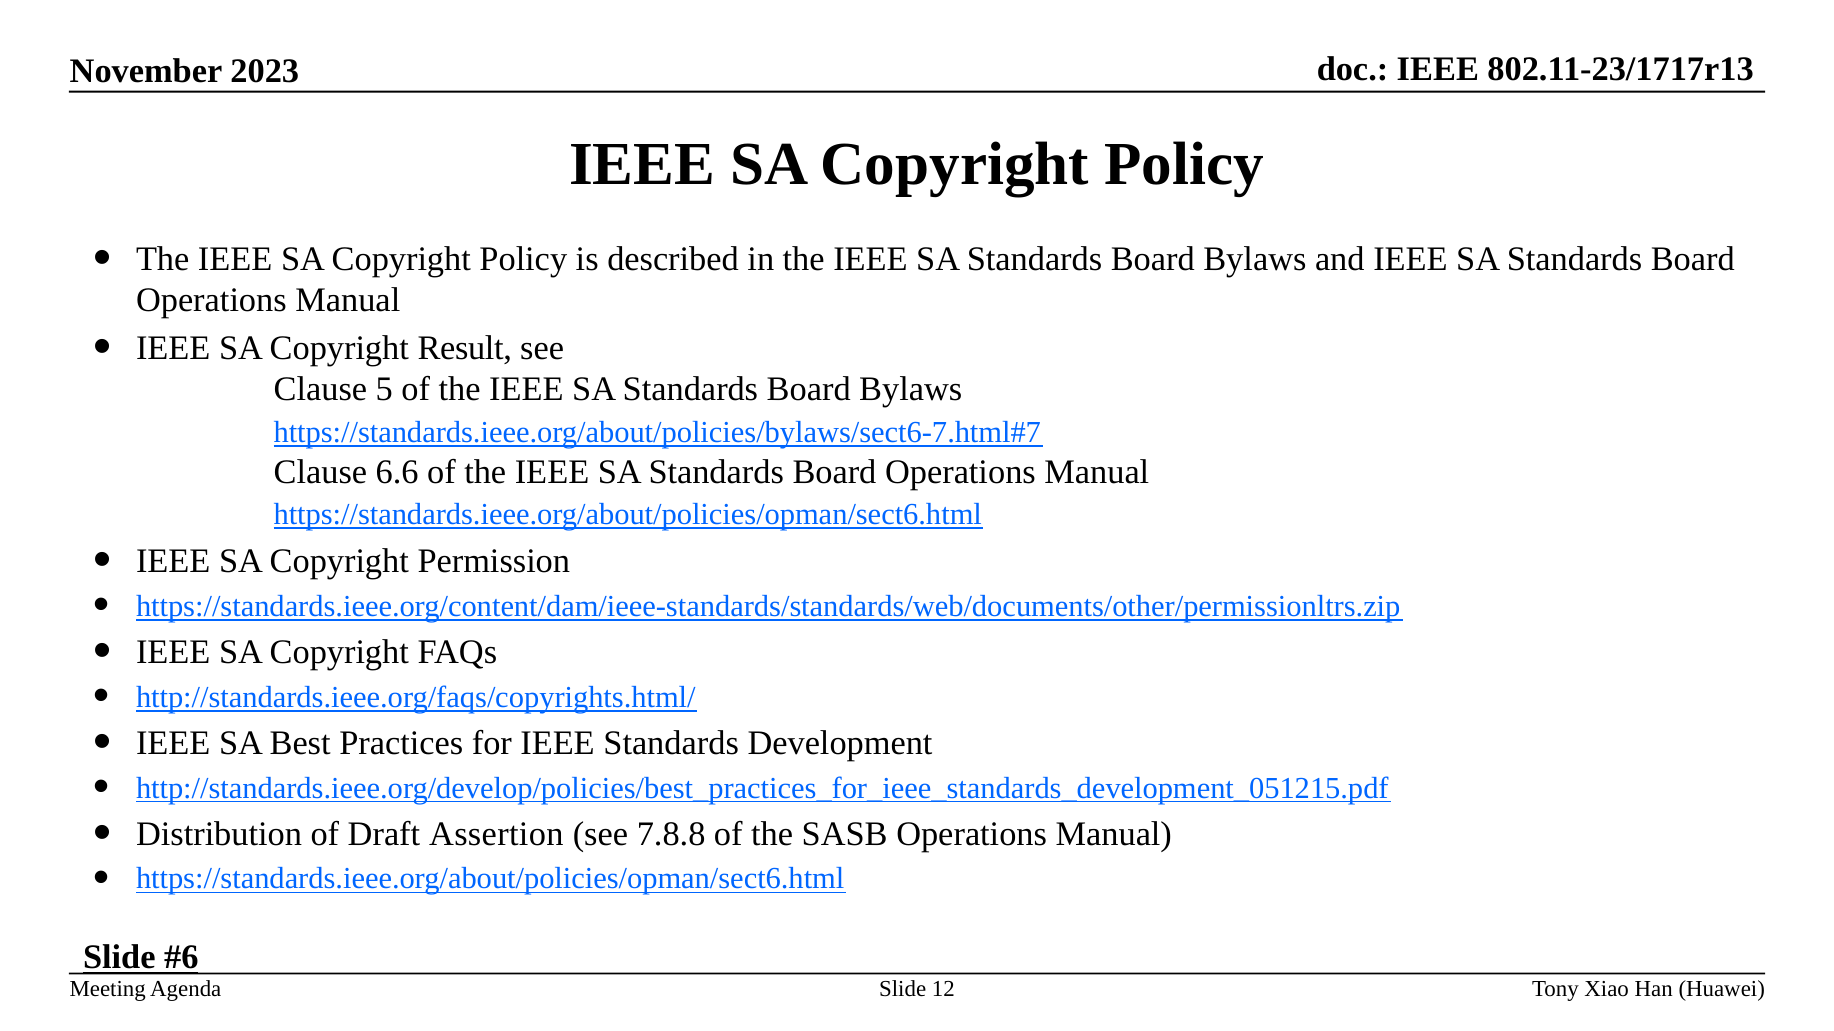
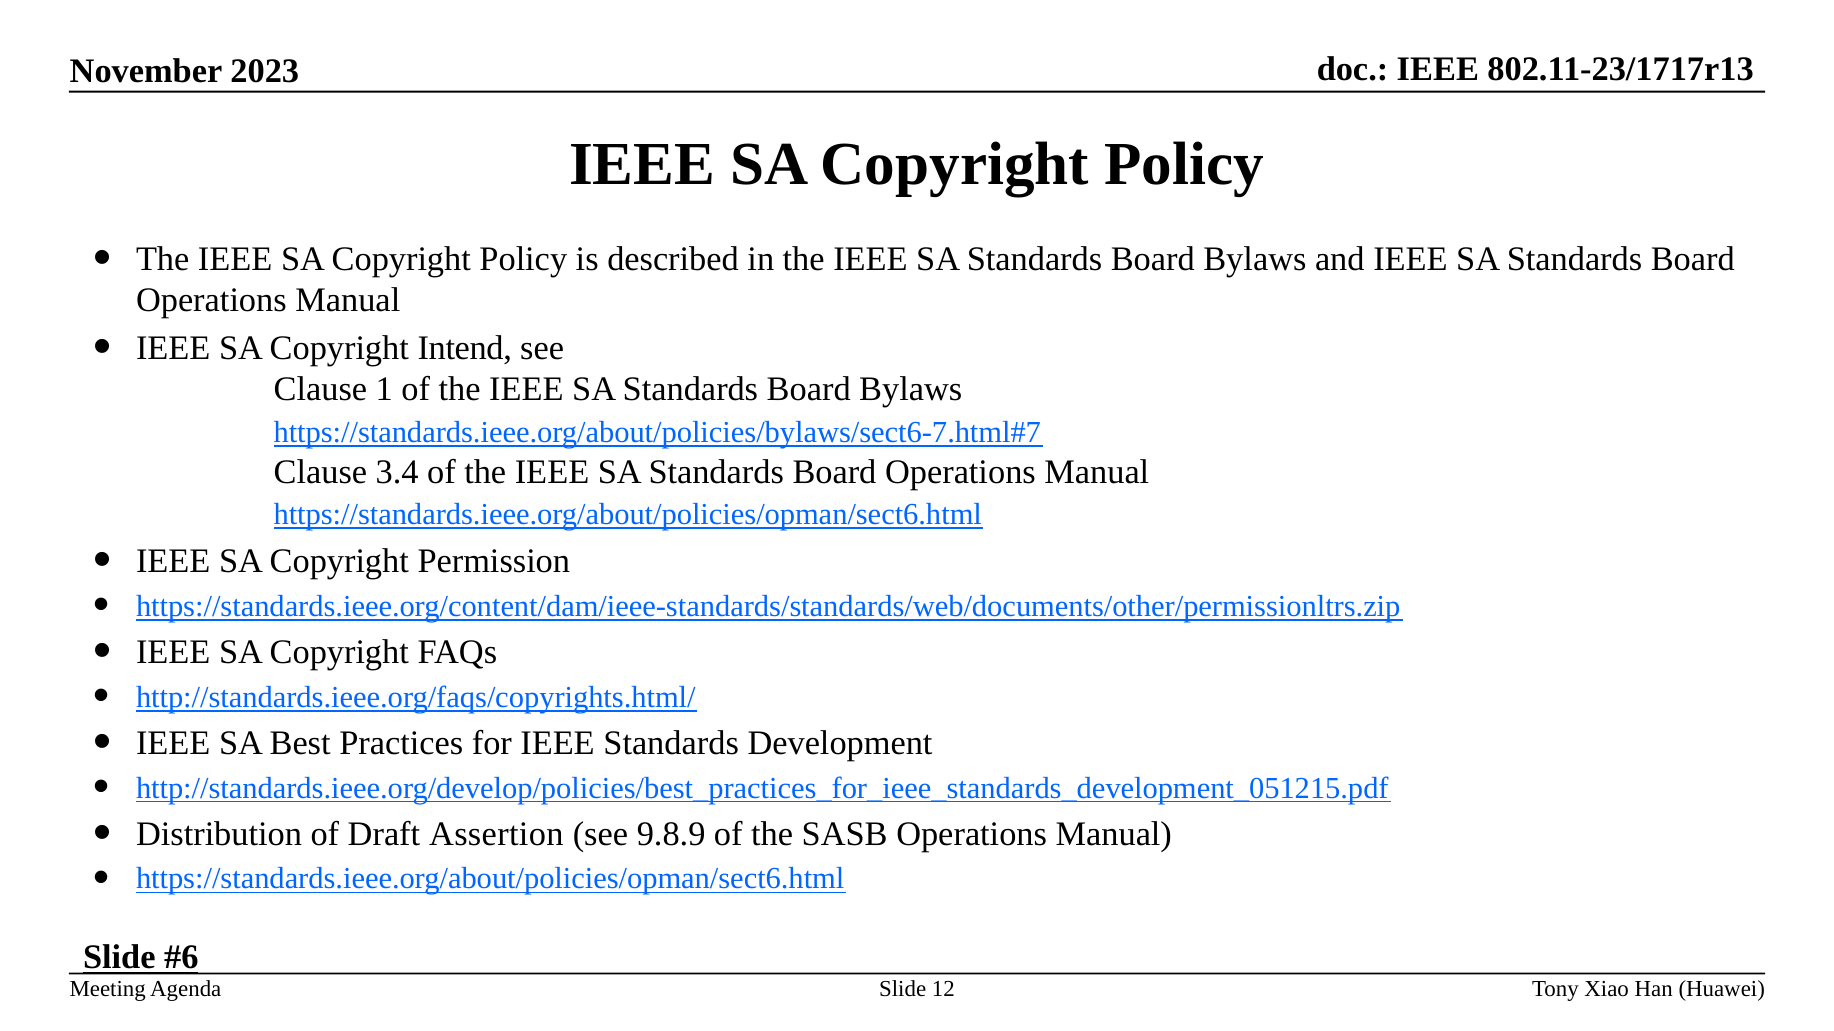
Result: Result -> Intend (465, 349)
5: 5 -> 1 (384, 390)
6.6: 6.6 -> 3.4 (397, 472)
7.8.8: 7.8.8 -> 9.8.9 (671, 835)
